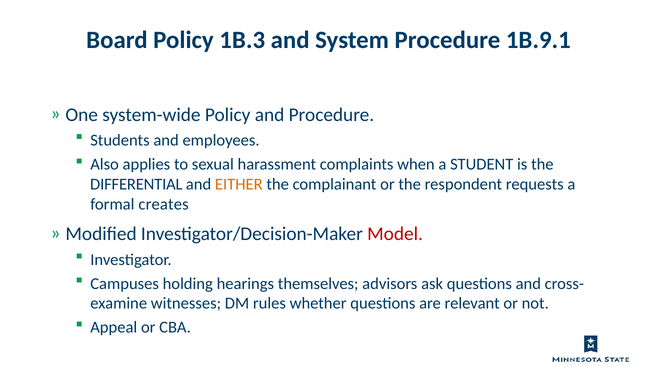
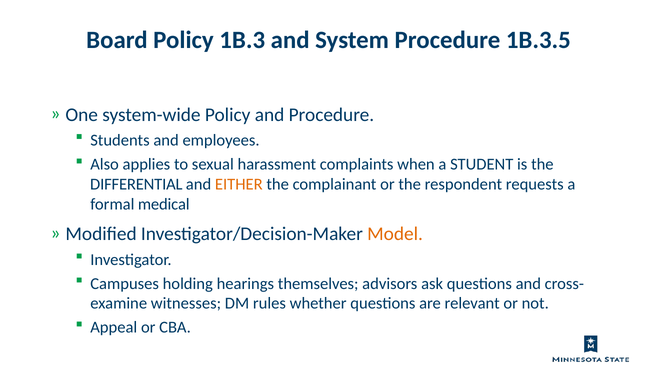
1B.9.1: 1B.9.1 -> 1B.3.5 (538, 40)
creates: creates -> medical (164, 204)
Model colour: red -> orange (395, 234)
